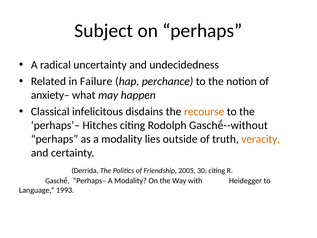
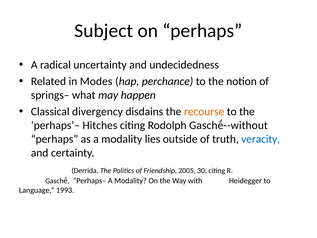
Failure: Failure -> Modes (96, 81)
anxiety–: anxiety– -> springs– (50, 95)
infelicitous: infelicitous -> divergency (98, 112)
veracity colour: orange -> blue (261, 139)
